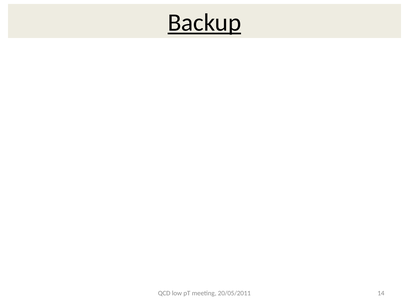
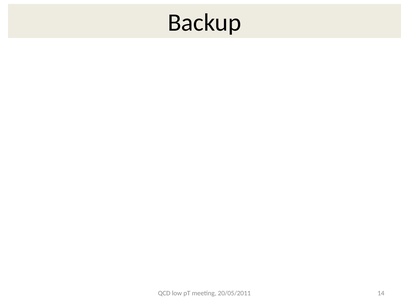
Backup underline: present -> none (204, 23)
